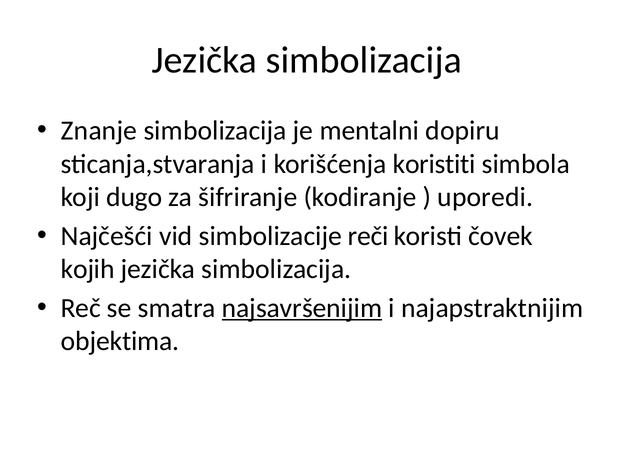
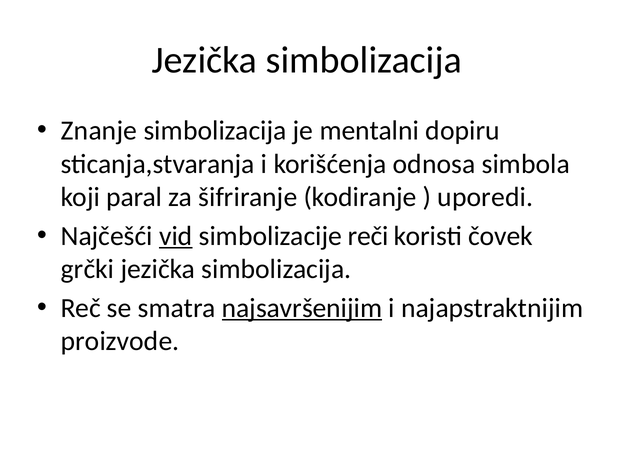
koristiti: koristiti -> odnosa (434, 164)
dugo: dugo -> paral (134, 197)
vid underline: none -> present (176, 236)
kojih: kojih -> grčki (88, 269)
objektima: objektima -> proizvode (120, 341)
